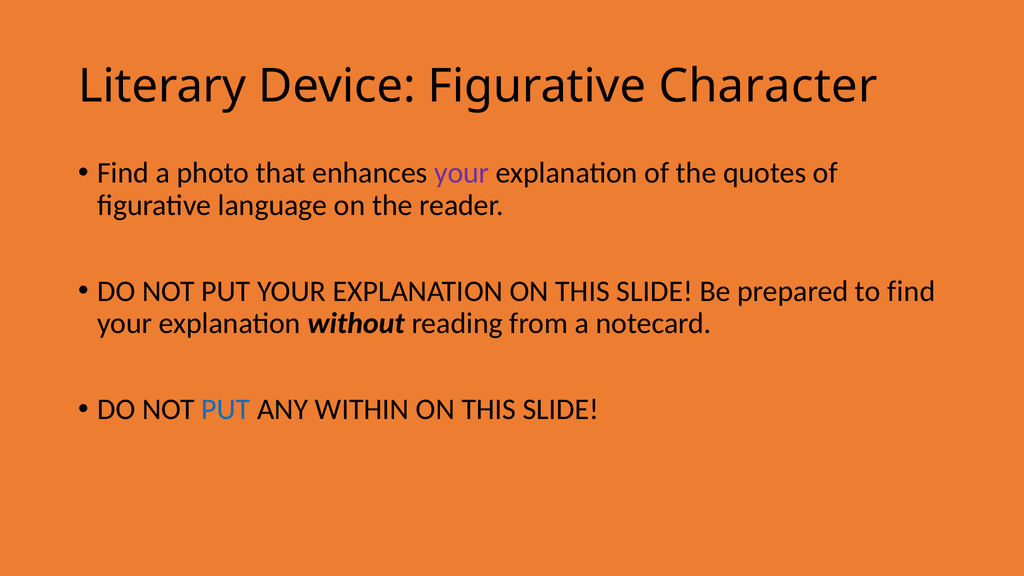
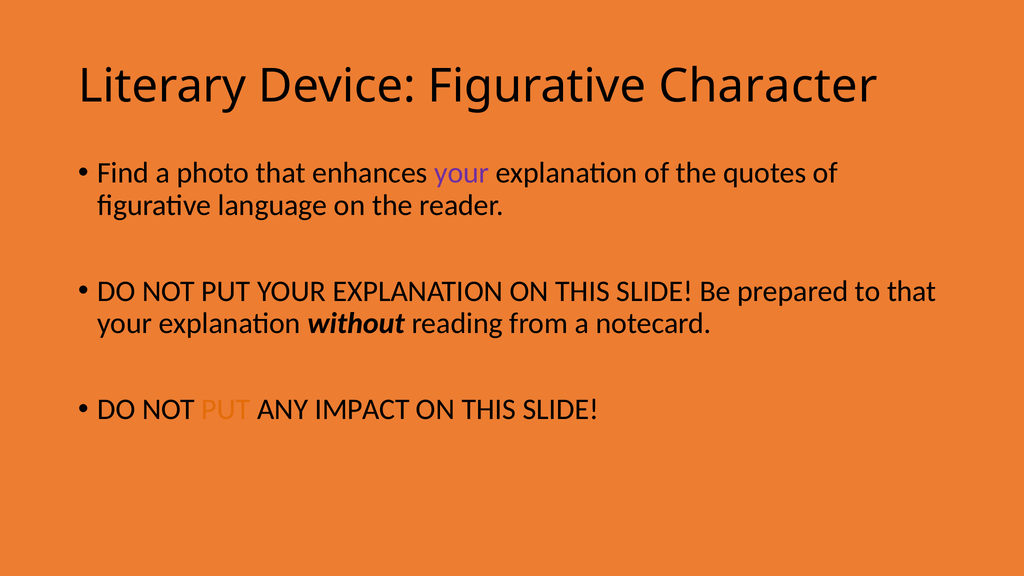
to find: find -> that (912, 291)
PUT colour: blue -> orange (226, 409)
WITHIN: WITHIN -> IMPACT (362, 409)
